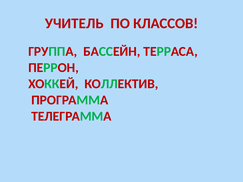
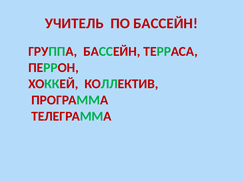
ПО КЛАССОВ: КЛАССОВ -> БАССЕЙН (166, 24)
